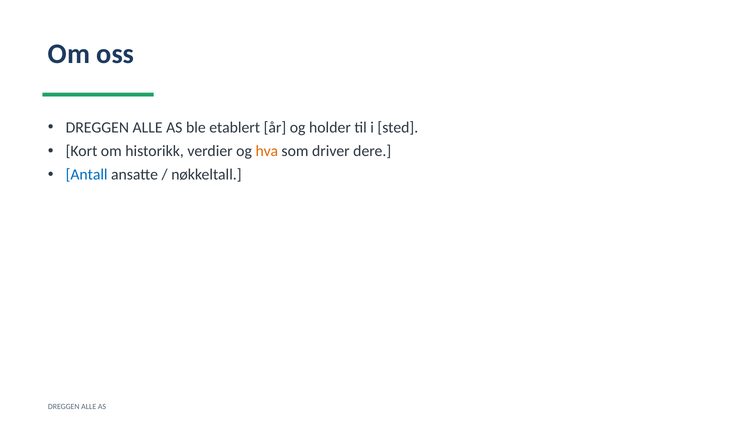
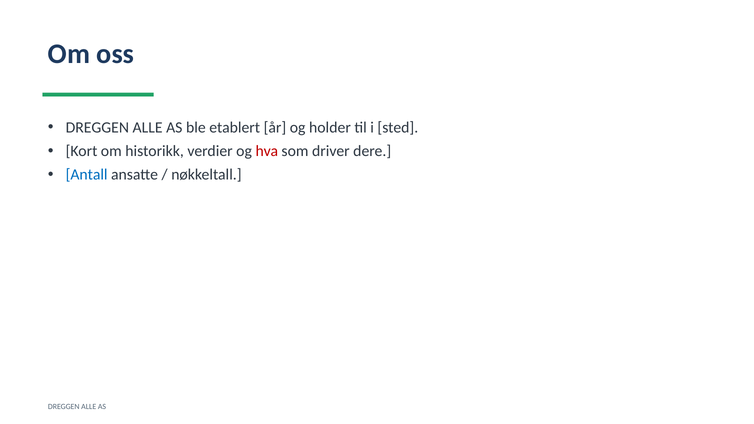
hva colour: orange -> red (267, 151)
